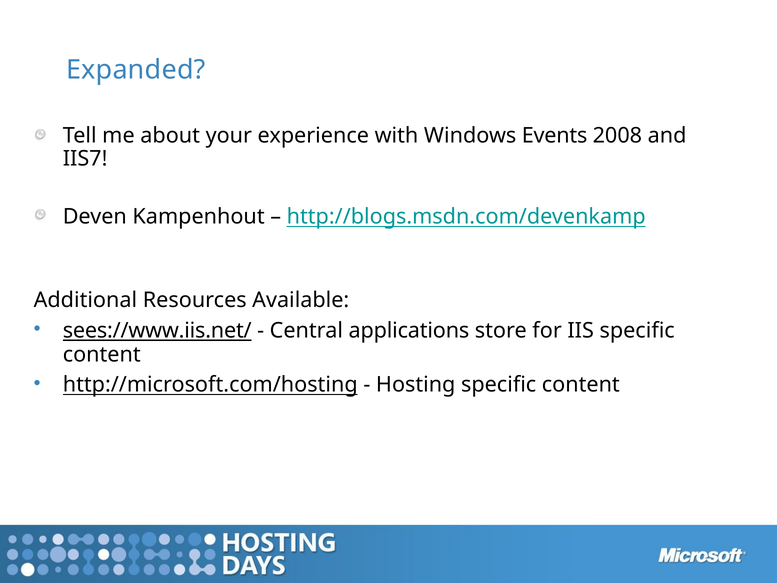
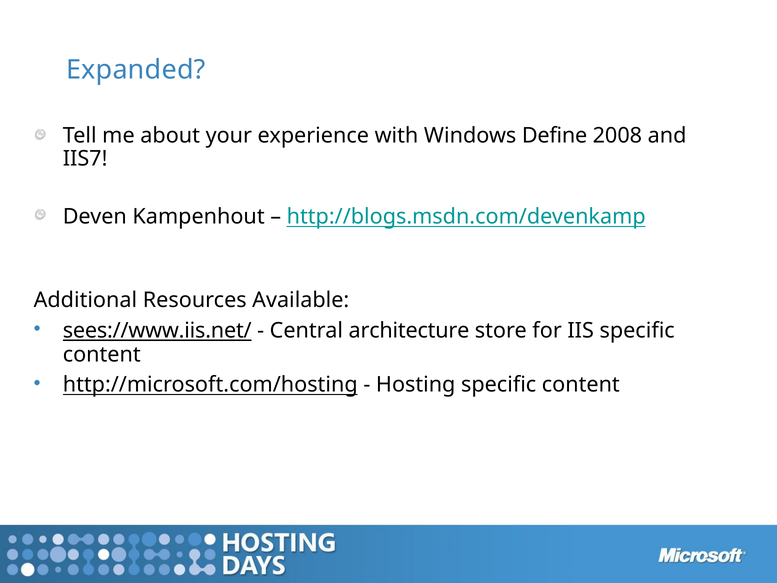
Events: Events -> Define (555, 135)
applications: applications -> architecture (409, 330)
